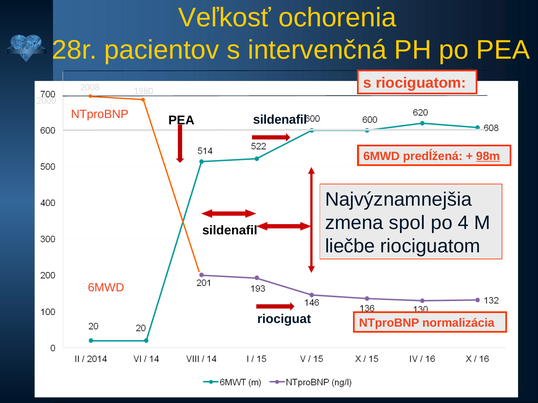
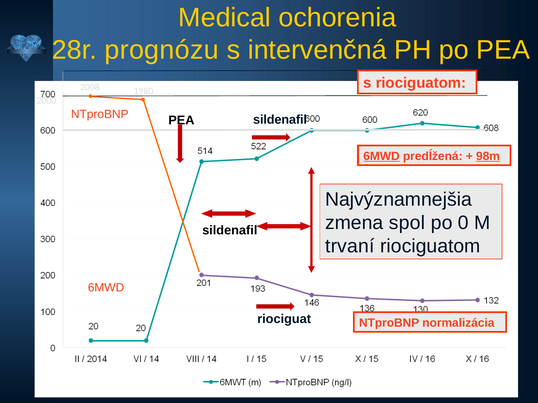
Veľkosť: Veľkosť -> Medical (225, 18)
pacientov: pacientov -> prognózu (162, 50)
6MWD underline: none -> present (381, 156)
4: 4 -> 0 (463, 223)
liečbe: liečbe -> trvaní (350, 246)
